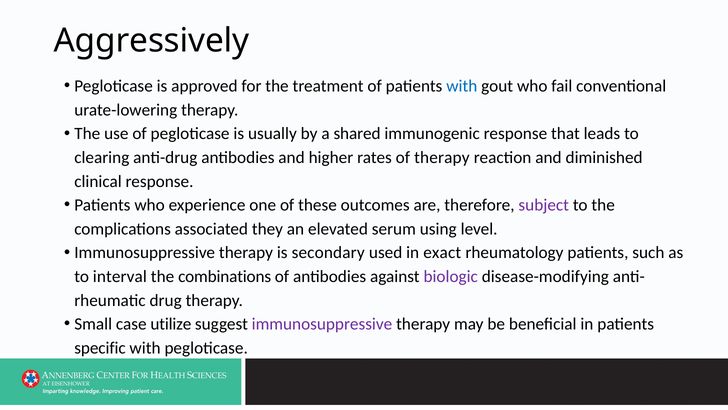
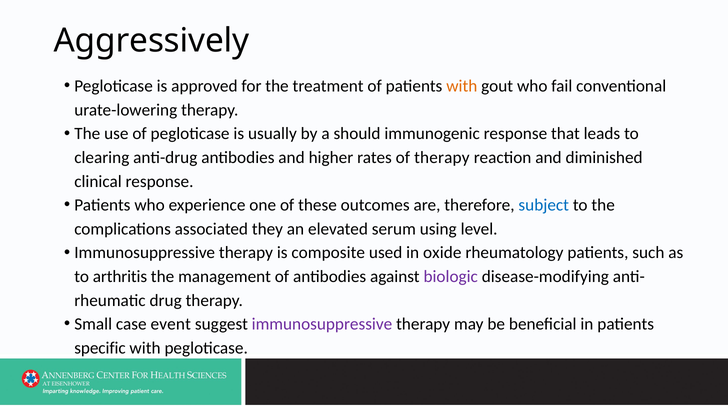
with colour: blue -> orange (462, 86)
shared: shared -> should (357, 134)
subject colour: purple -> blue (544, 205)
secondary: secondary -> composite (328, 252)
exact: exact -> oxide (442, 252)
interval: interval -> arthritis (120, 276)
combinations: combinations -> management (225, 276)
utilize: utilize -> event (171, 324)
